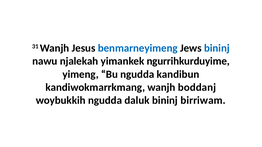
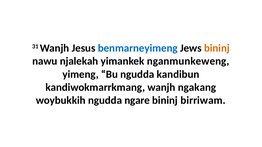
bininj colour: blue -> orange (217, 48)
ngurrihkurduyime: ngurrihkurduyime -> nganmunkeweng (188, 61)
boddanj: boddanj -> ngakang (197, 88)
daluk: daluk -> ngare (137, 101)
